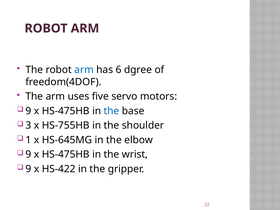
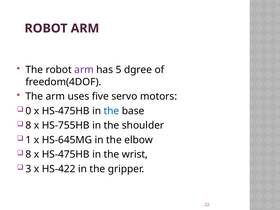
arm colour: blue -> purple (84, 70)
6: 6 -> 5 (119, 70)
9: 9 -> 0 (28, 111)
3: 3 -> 8 (28, 125)
9: 9 -> 8 (28, 154)
9: 9 -> 3 (28, 169)
